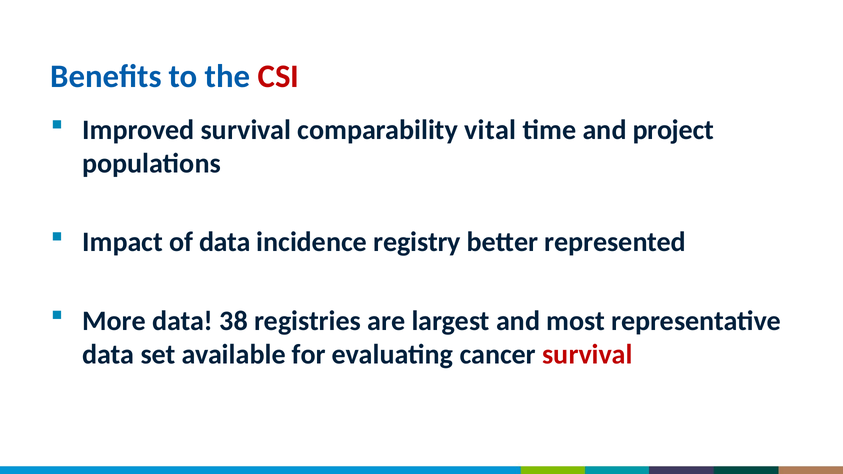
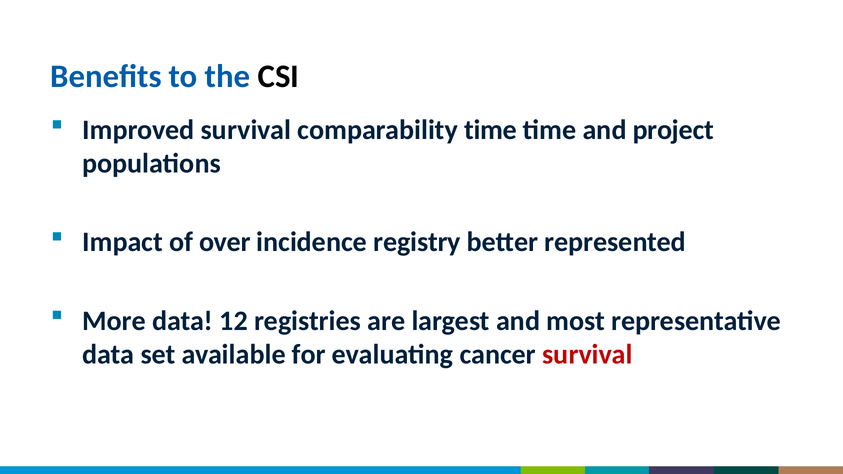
CSI colour: red -> black (278, 76)
comparability vital: vital -> time (491, 130)
of data: data -> over (225, 242)
38: 38 -> 12 (234, 321)
